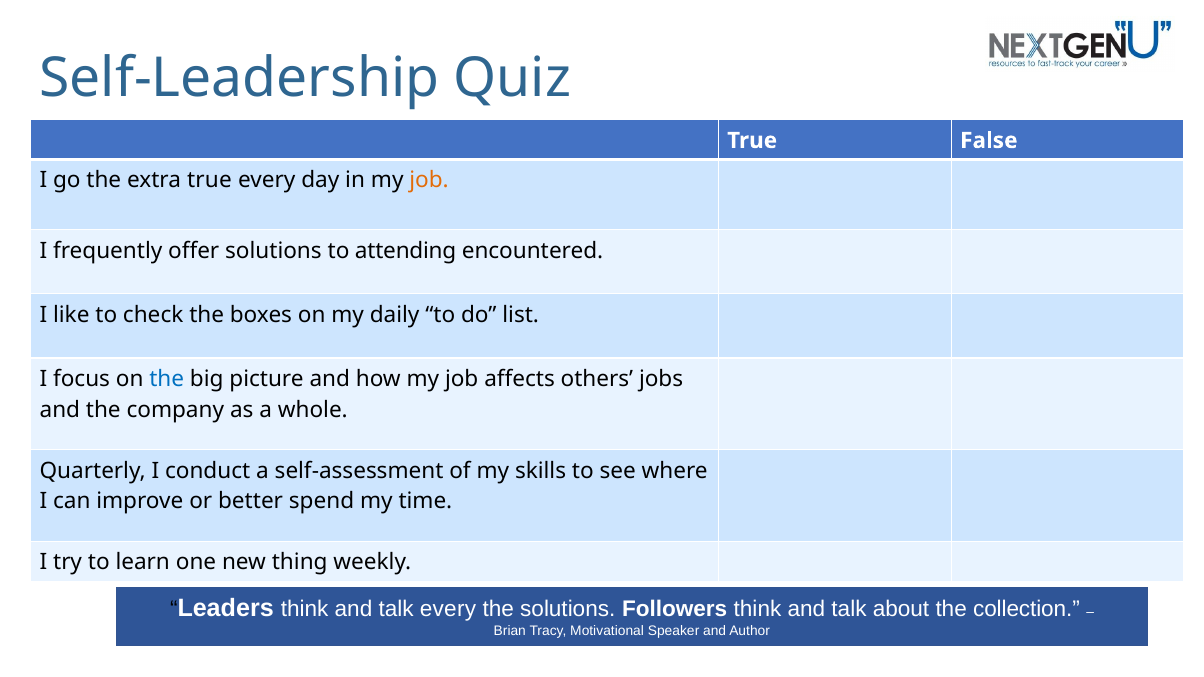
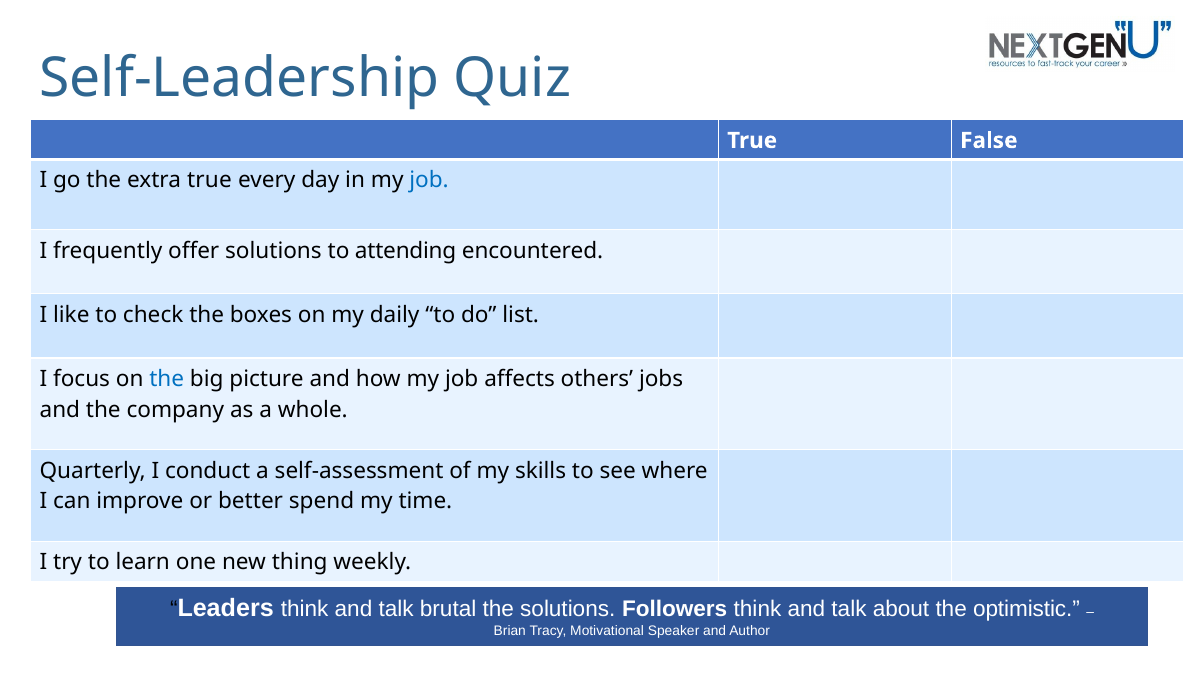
job colour: orange -> blue (429, 180)
talk every: every -> brutal (448, 610)
collection: collection -> optimistic (1026, 610)
